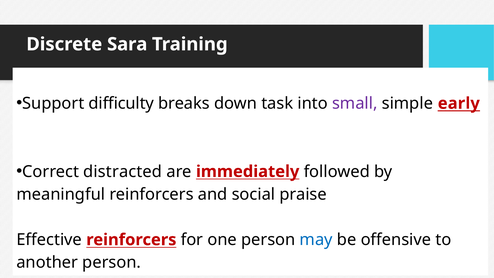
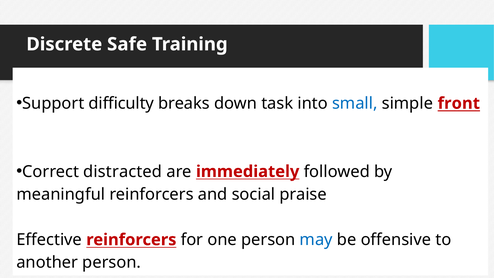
Sara: Sara -> Safe (127, 44)
small colour: purple -> blue (355, 103)
early: early -> front (459, 103)
